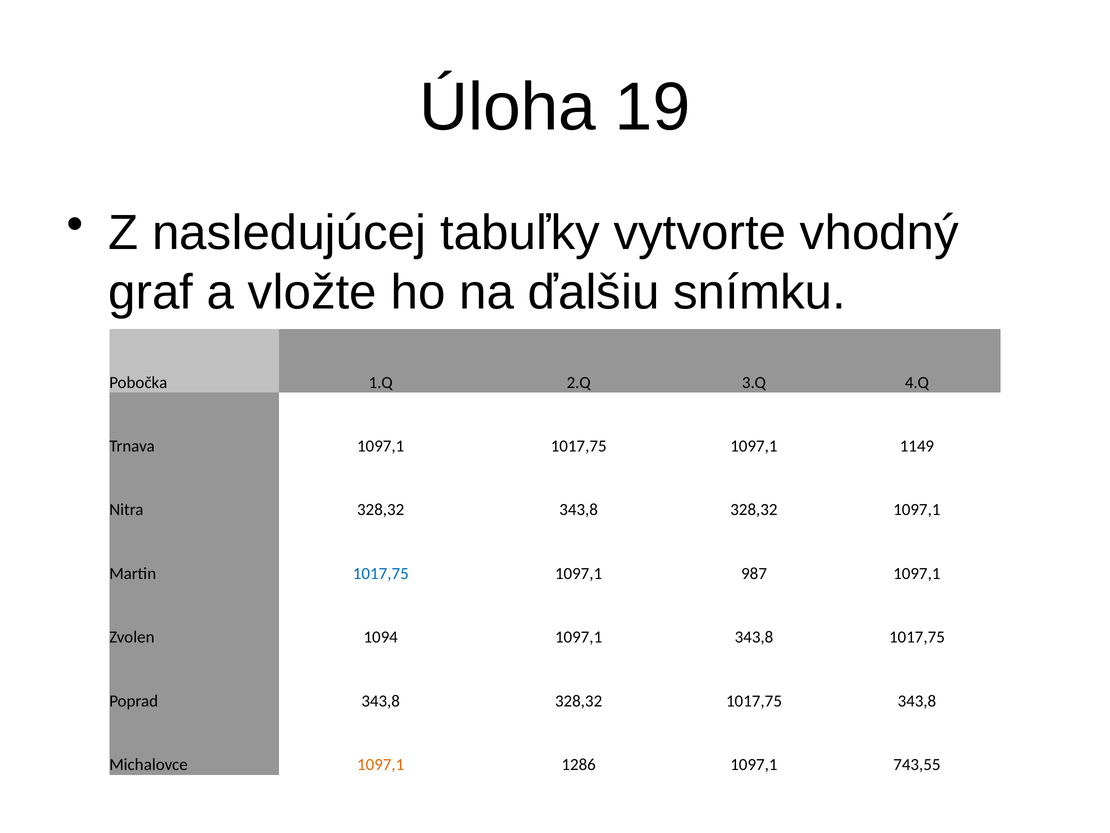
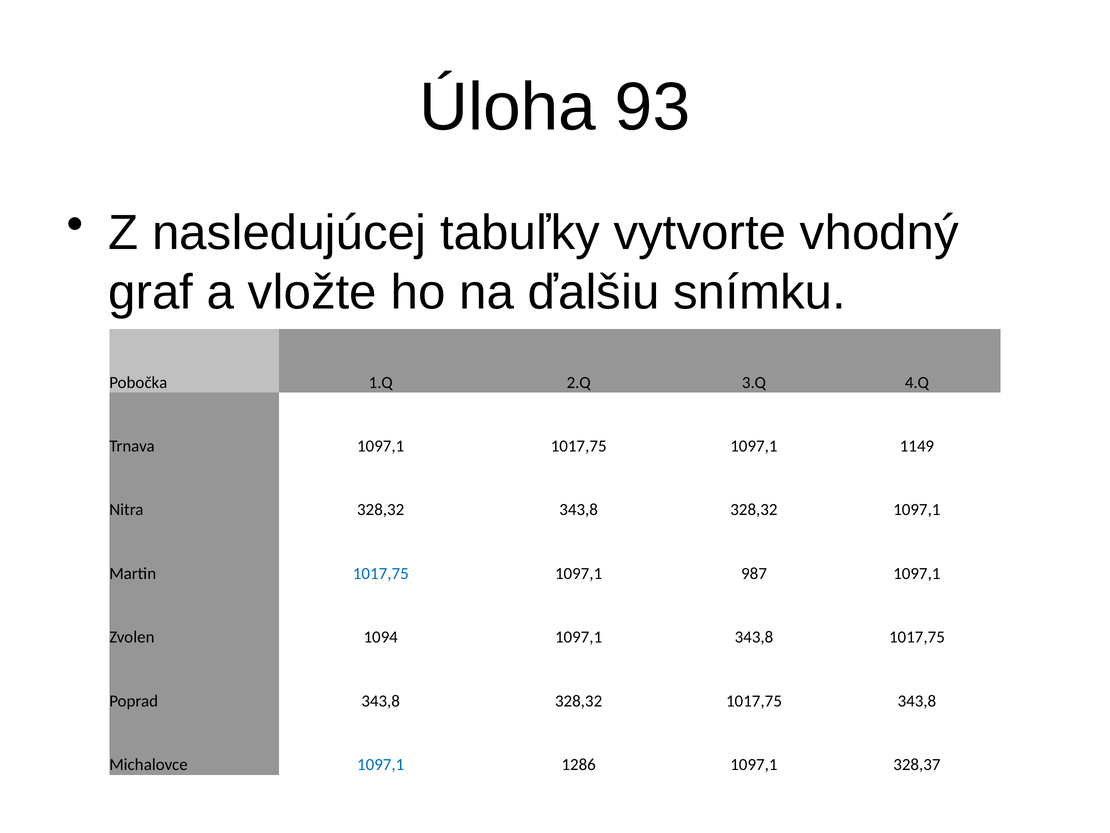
19: 19 -> 93 (653, 107)
1097,1 colour: orange -> blue (381, 764)
743,55: 743,55 -> 328,37 (917, 764)
